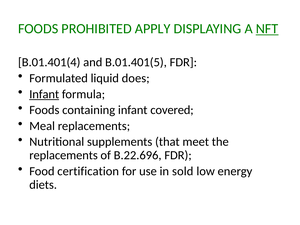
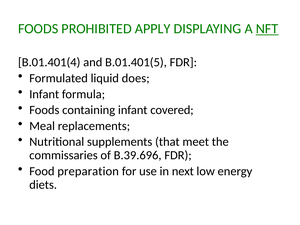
Infant underline: present -> none (44, 94)
replacements: replacements -> commissaries (63, 155)
B.22.696: B.22.696 -> B.39.696 (138, 155)
certification: certification -> preparation (88, 171)
sold: sold -> next (183, 171)
